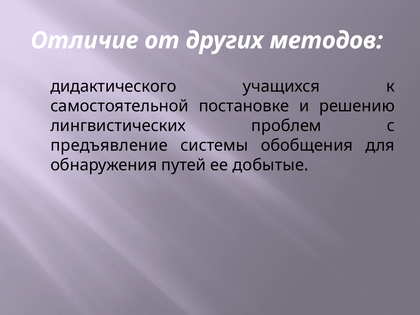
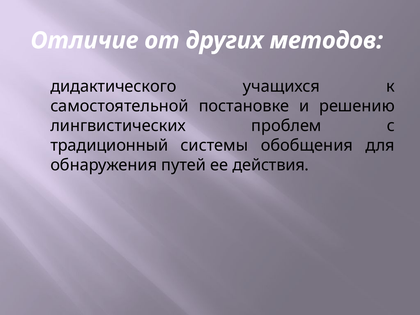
предъявление: предъявление -> традиционный (109, 145)
добытые: добытые -> действия (271, 165)
